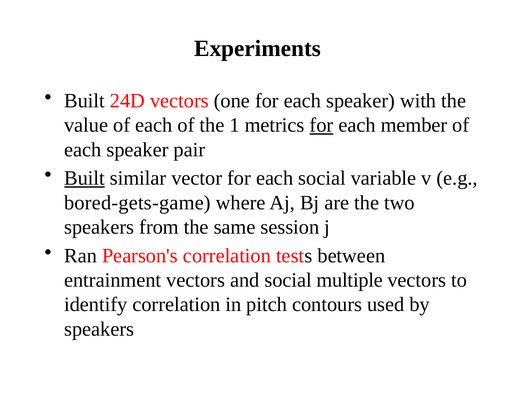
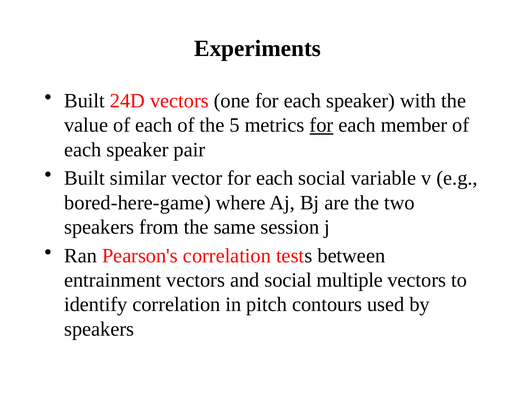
1: 1 -> 5 (235, 125)
Built underline: present -> none (85, 178)
bored-gets-game: bored-gets-game -> bored-here-game (138, 203)
